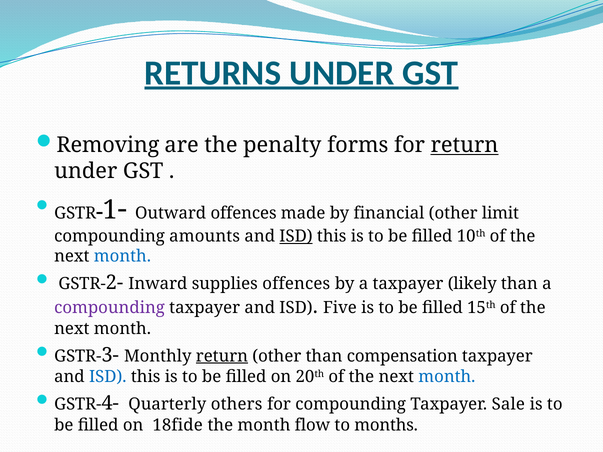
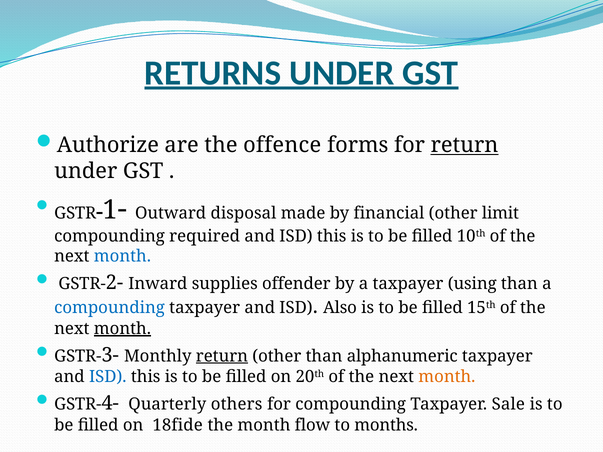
Removing: Removing -> Authorize (108, 145)
penalty: penalty -> offence (282, 145)
Outward offences: offences -> disposal (243, 213)
amounts: amounts -> required (205, 236)
ISD underline: present -> none (296, 236)
supplies offences: offences -> offender (296, 284)
likely: likely -> using (472, 284)
compounding colour: purple -> blue (110, 308)
Five: Five -> Also (340, 308)
month underline: none -> present (122, 329)
compensation: compensation -> alphanumeric (402, 356)
month colour: blue -> orange (447, 377)
